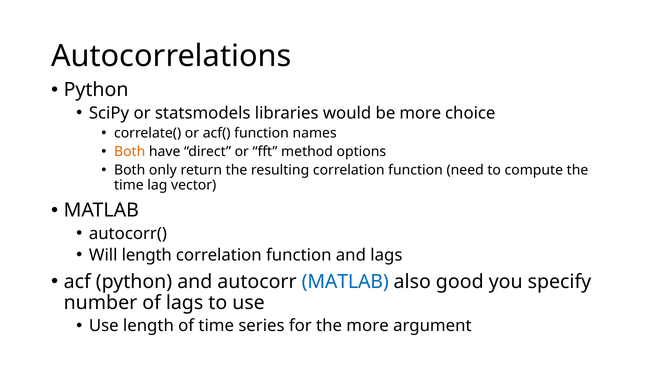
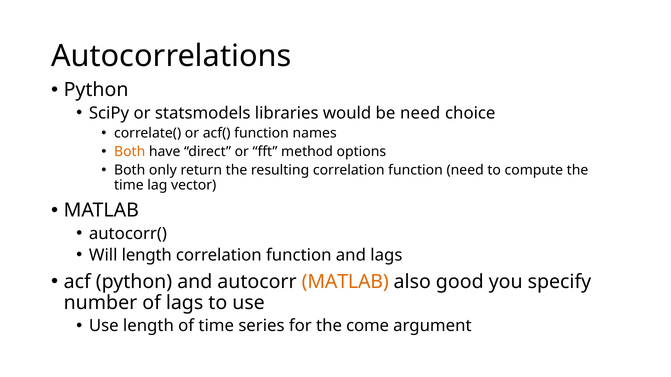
be more: more -> need (420, 113)
MATLAB colour: blue -> orange (345, 282)
the more: more -> come (368, 326)
